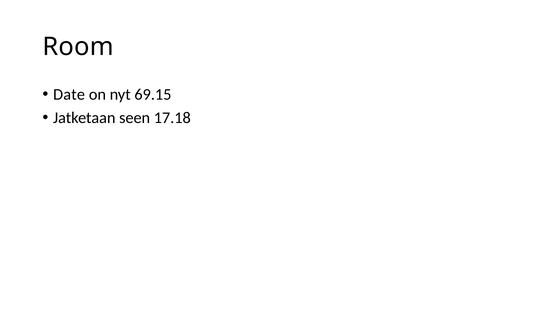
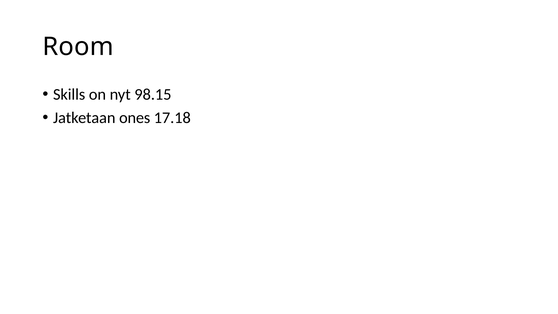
Date: Date -> Skills (69, 94)
69.15: 69.15 -> 98.15 (153, 94)
seen: seen -> ones (135, 118)
